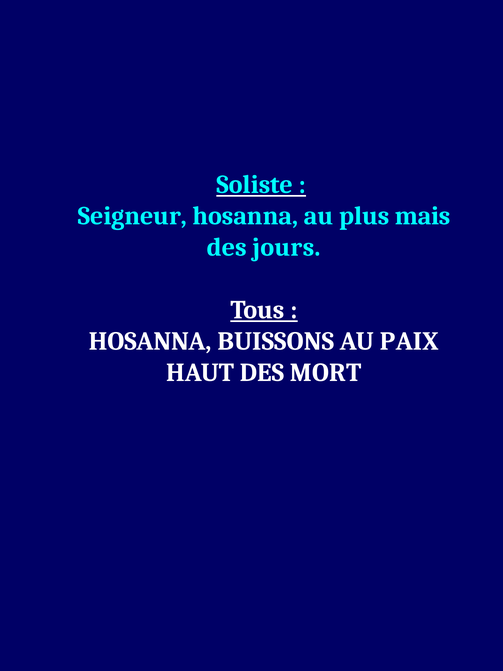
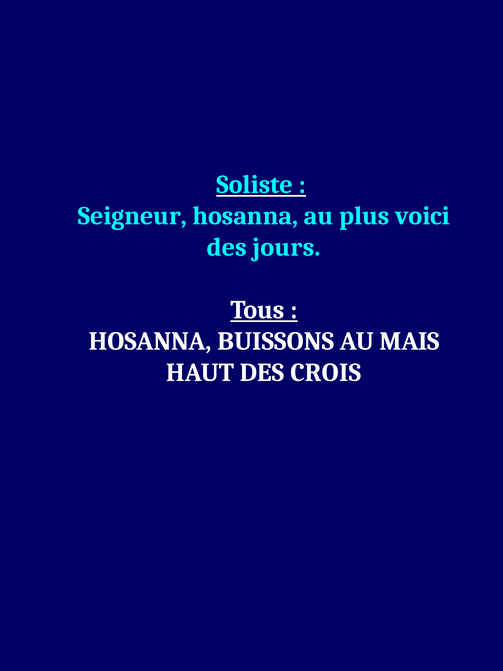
mais: mais -> voici (423, 216)
PAIX: PAIX -> MAIS (410, 341)
MORT: MORT -> CROIS (326, 372)
